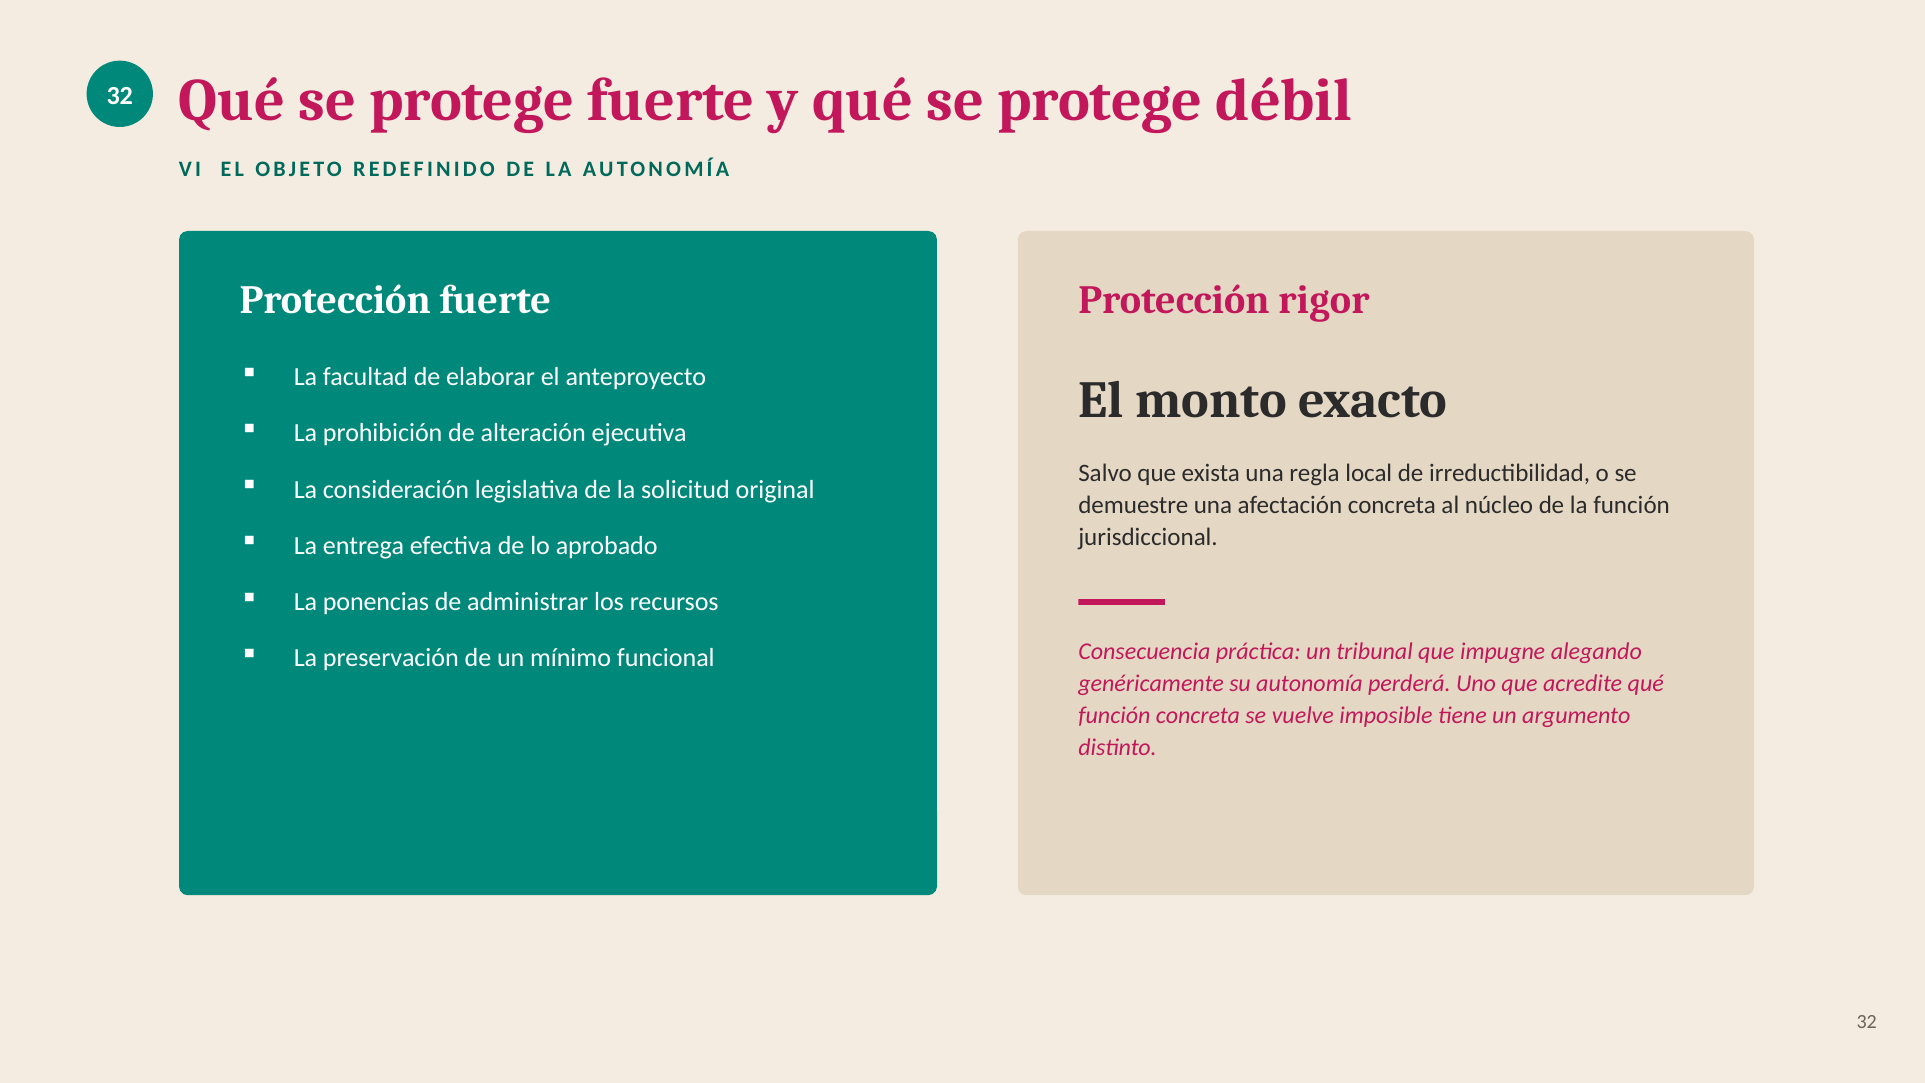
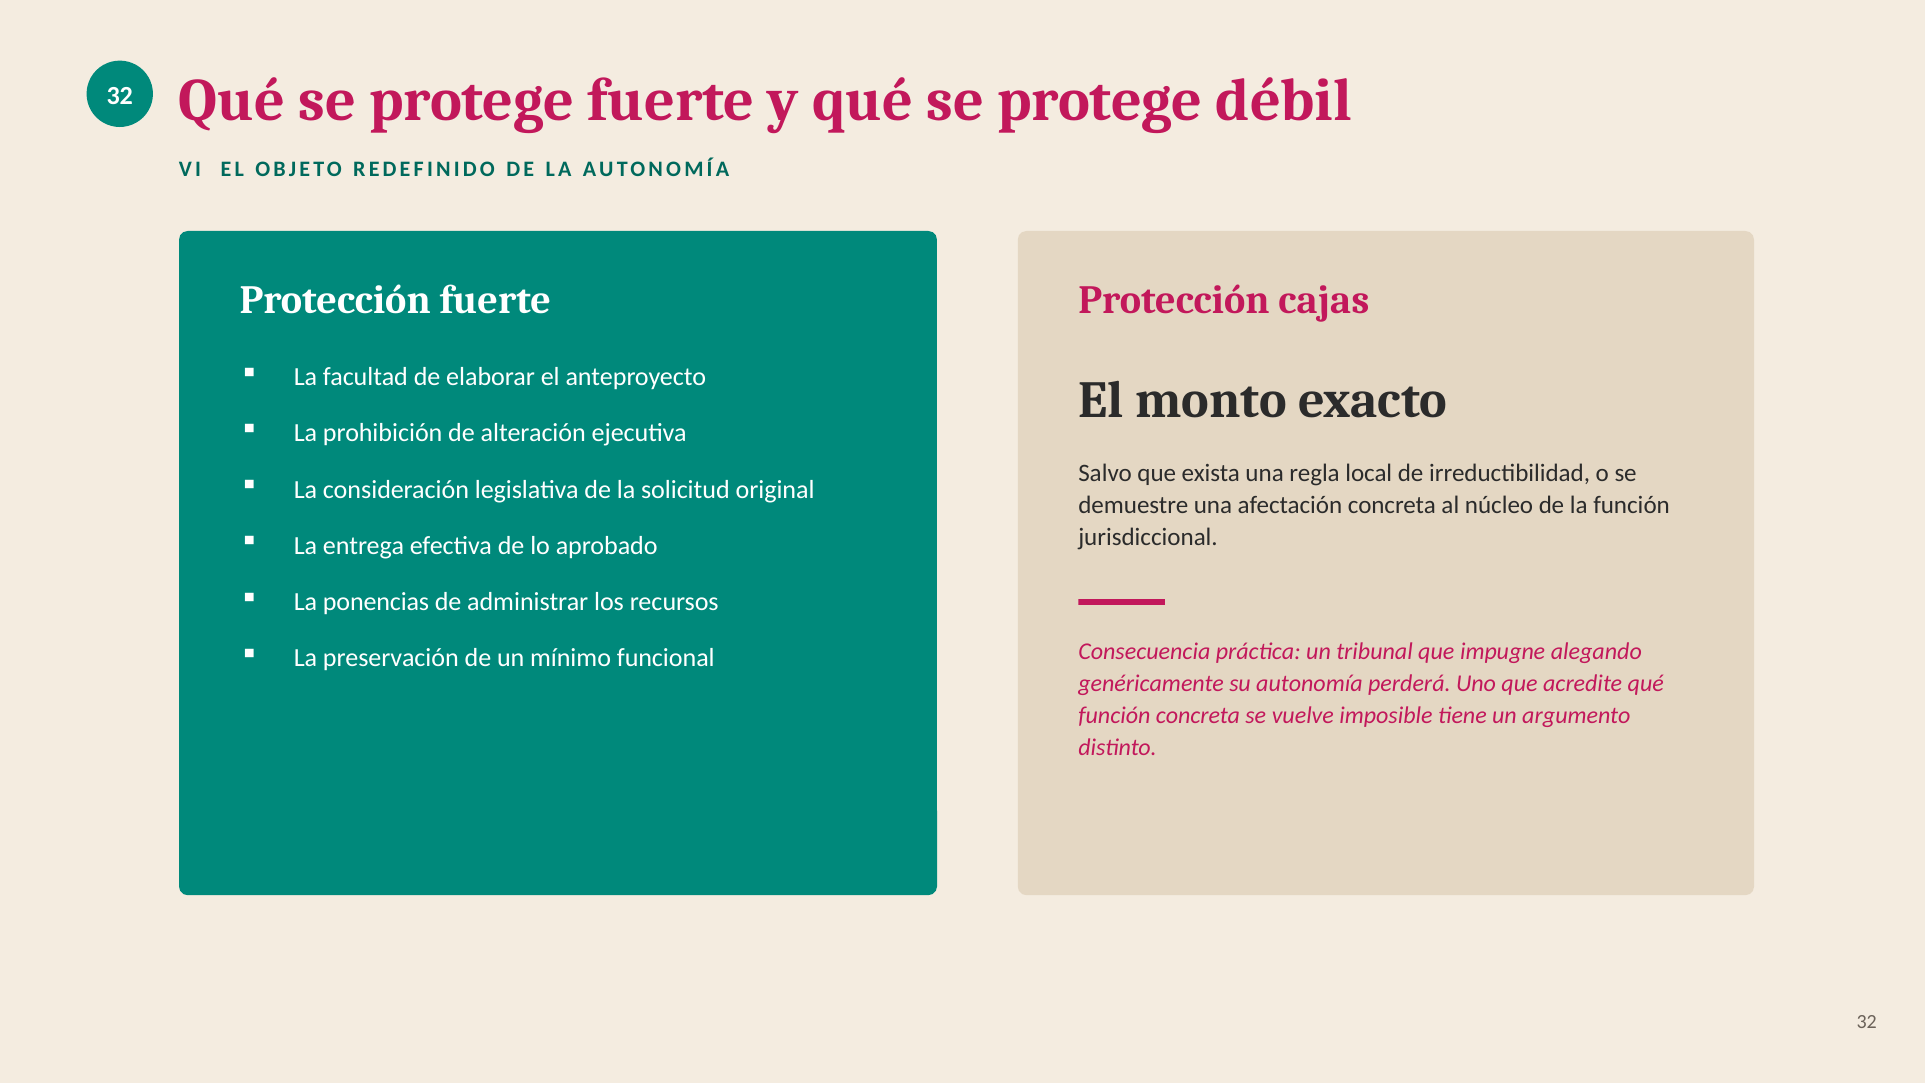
rigor: rigor -> cajas (1324, 300)
